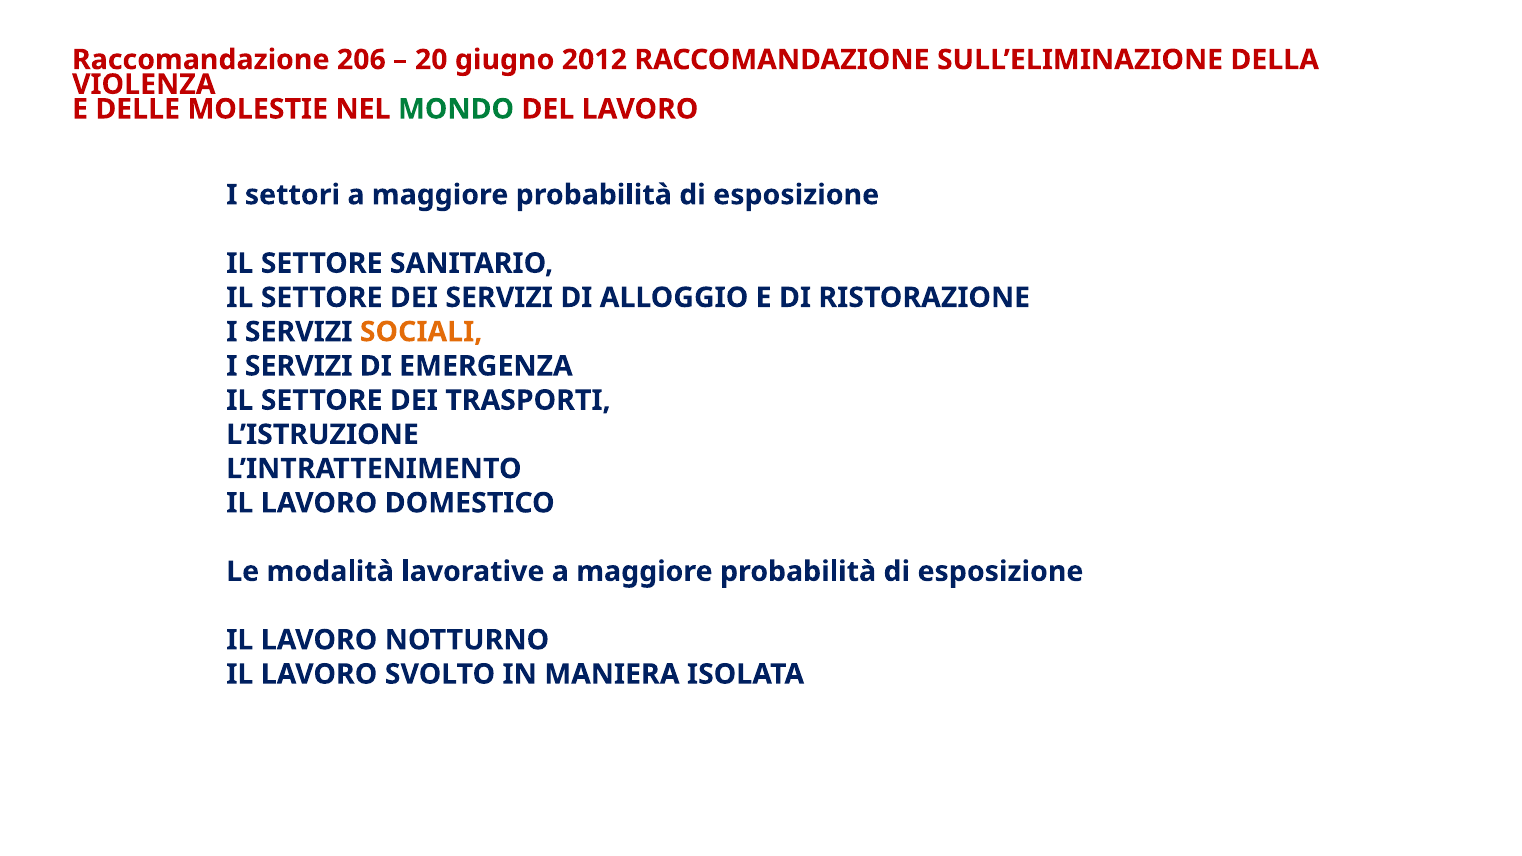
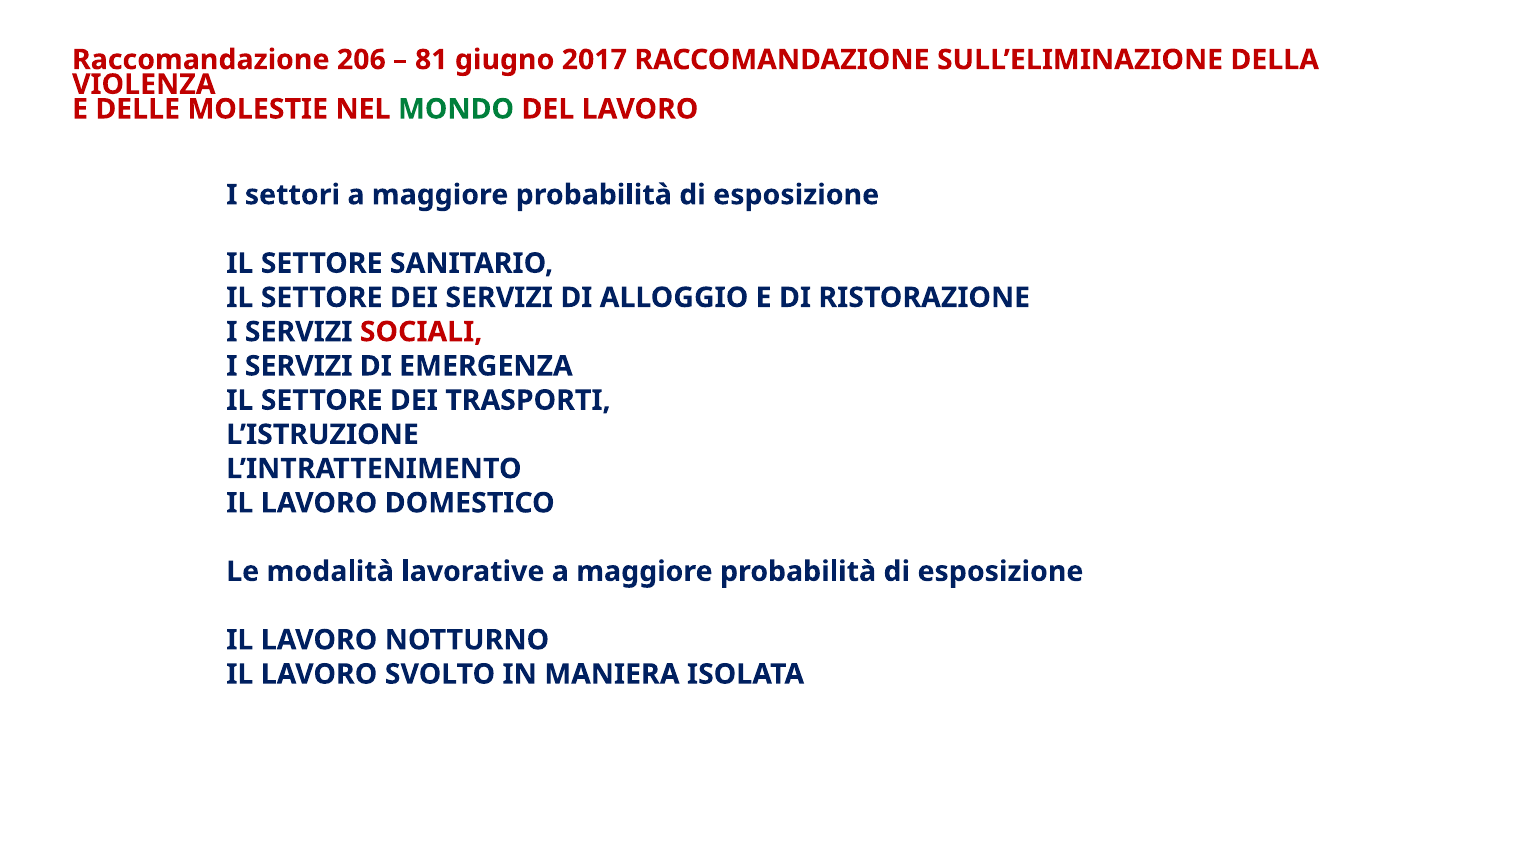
20: 20 -> 81 (431, 60)
2012: 2012 -> 2017 (594, 60)
SOCIALI colour: orange -> red (421, 332)
